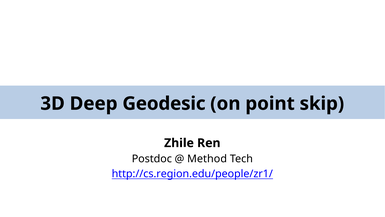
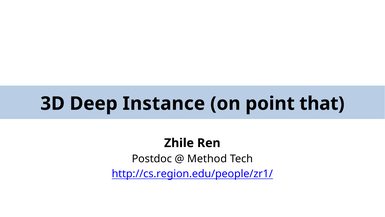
Geodesic: Geodesic -> Instance (164, 103)
skip: skip -> that (322, 103)
